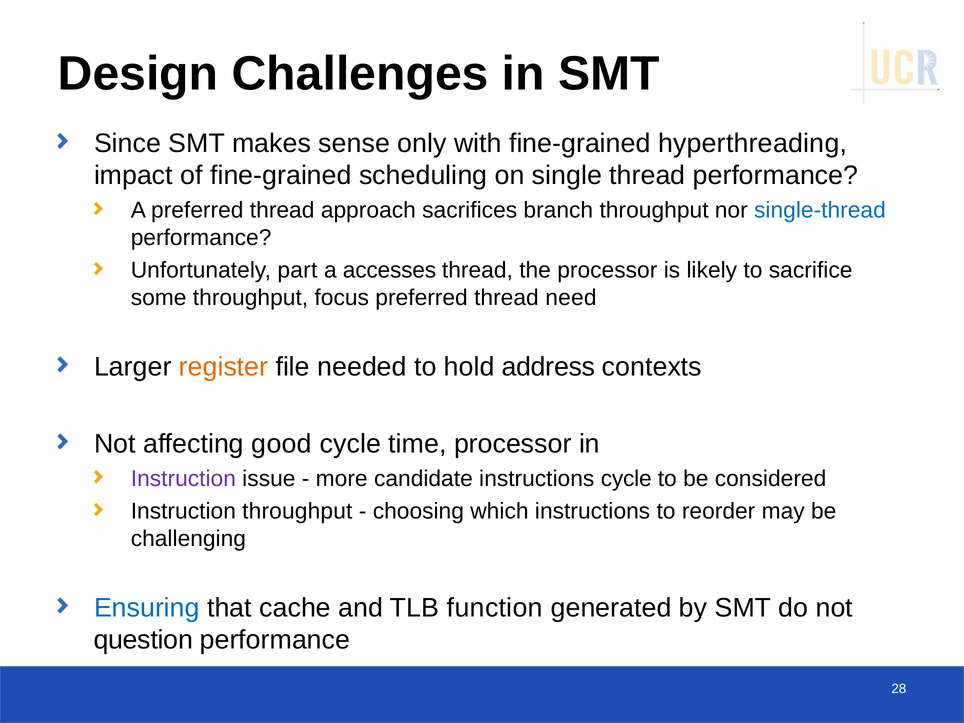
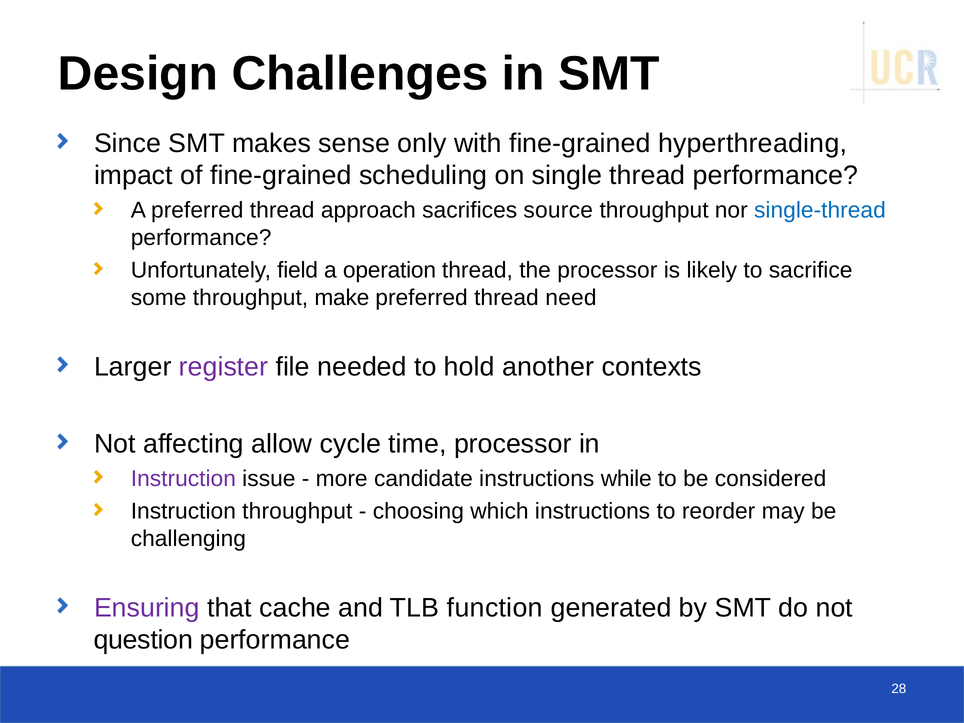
branch: branch -> source (558, 210)
part: part -> field (298, 270)
accesses: accesses -> operation (390, 270)
focus: focus -> make (342, 298)
register colour: orange -> purple (224, 367)
address: address -> another (548, 367)
good: good -> allow (282, 444)
instructions cycle: cycle -> while (626, 479)
Ensuring colour: blue -> purple (147, 608)
